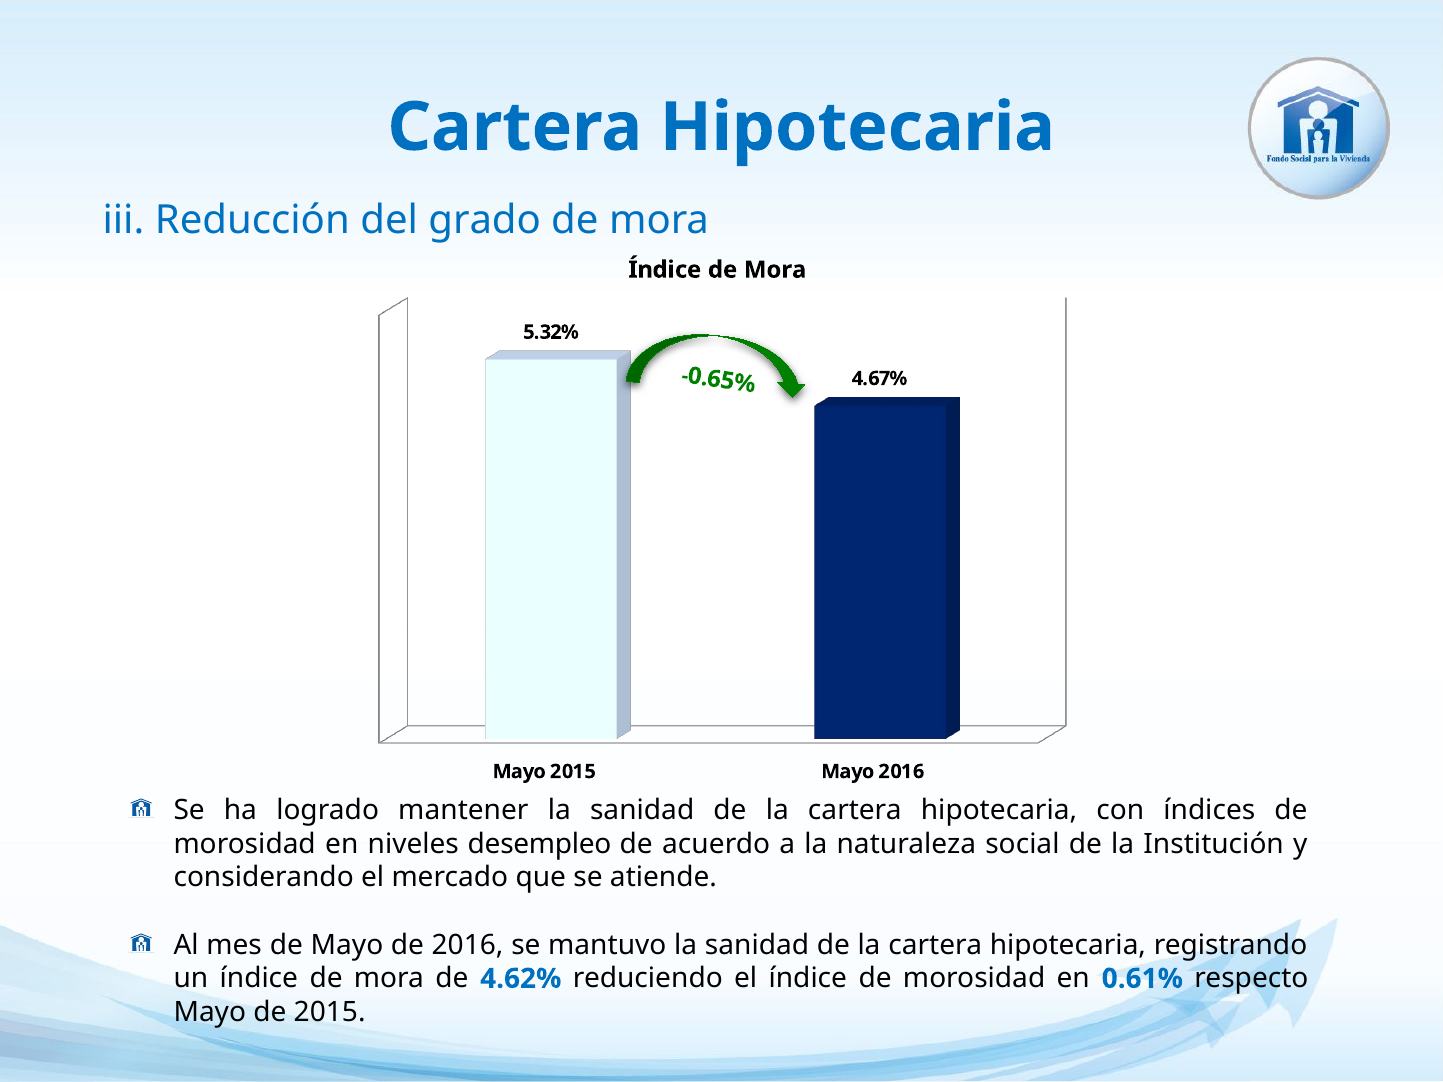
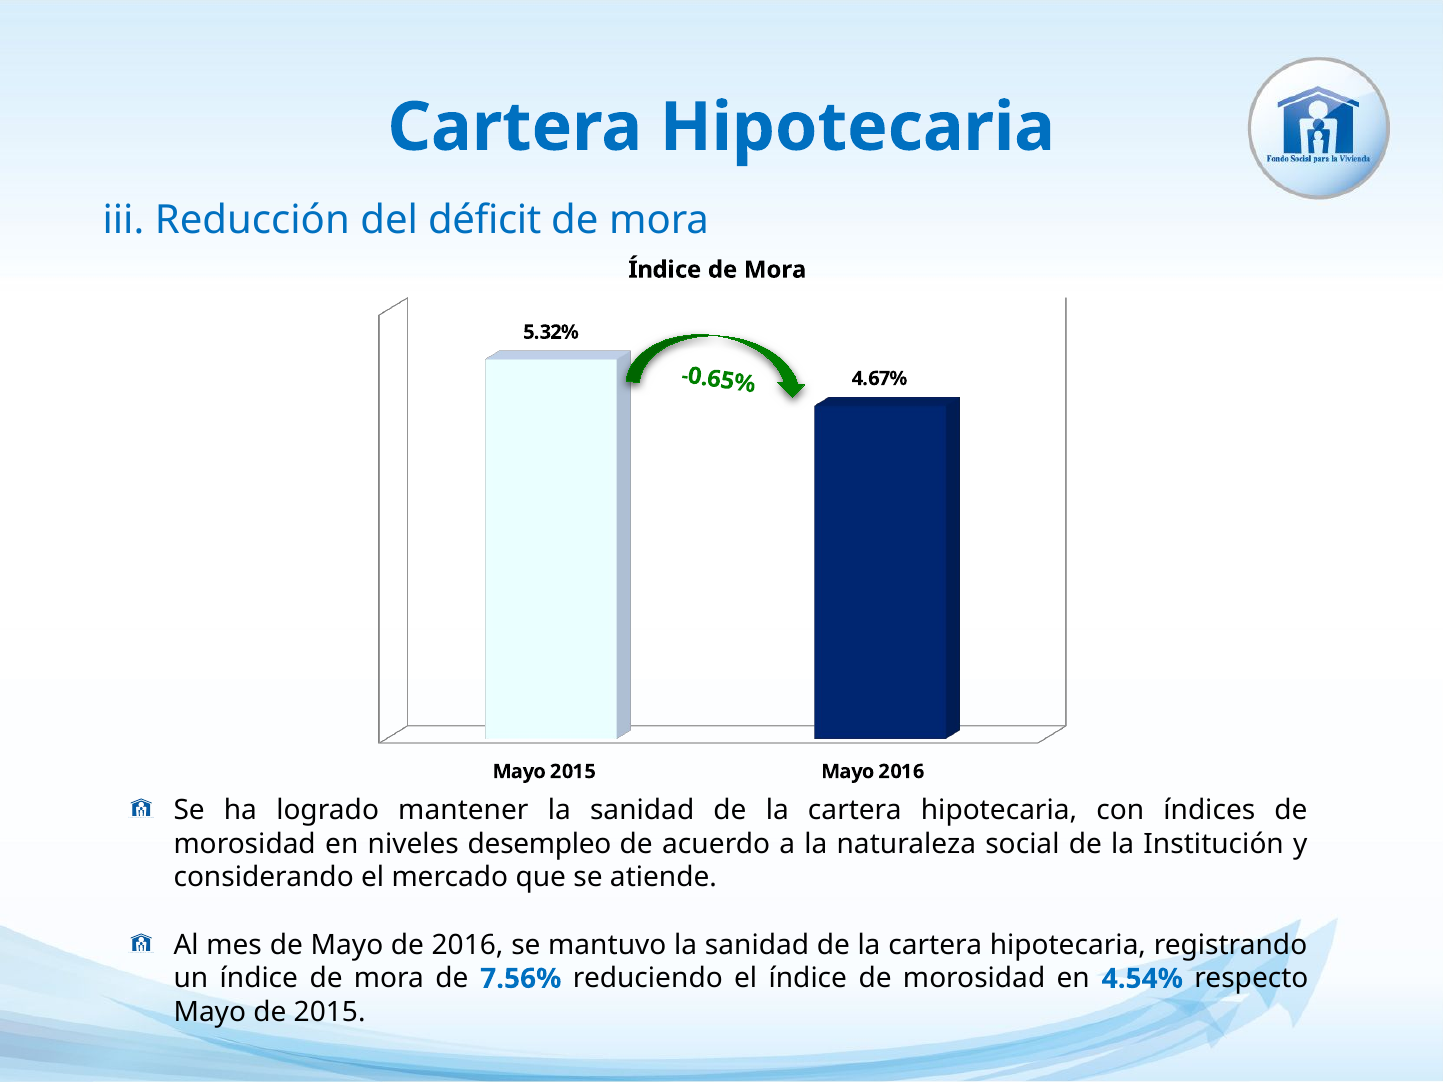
grado: grado -> déficit (485, 220)
4.62%: 4.62% -> 7.56% (521, 979)
0.61%: 0.61% -> 4.54% (1142, 979)
